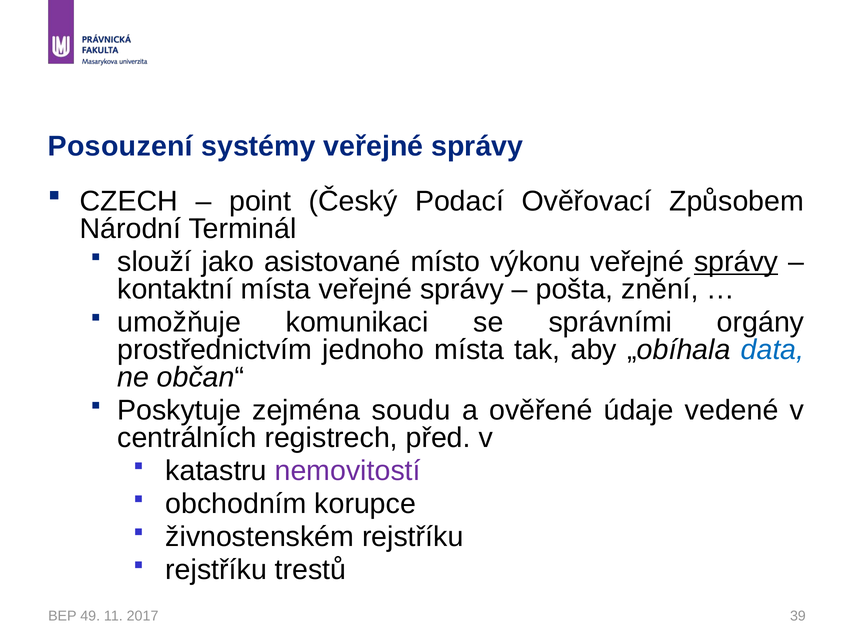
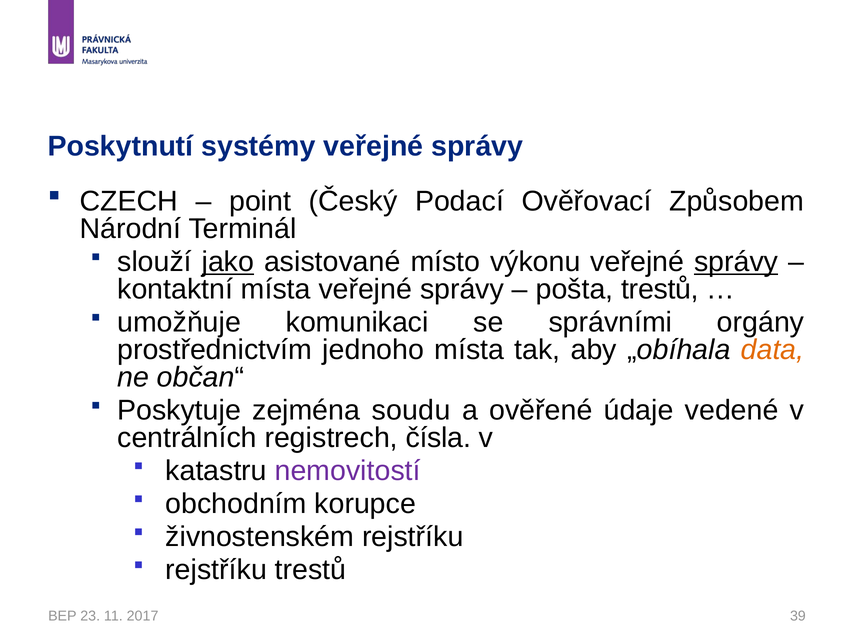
Posouzení: Posouzení -> Poskytnutí (121, 147)
jako underline: none -> present (228, 262)
pošta znění: znění -> trestů (660, 289)
data colour: blue -> orange (772, 350)
před: před -> čísla (438, 438)
49: 49 -> 23 (90, 616)
